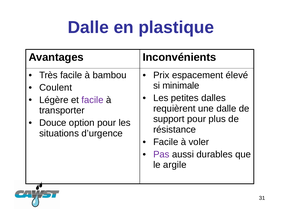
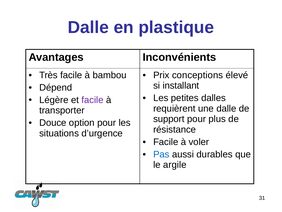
espacement: espacement -> conceptions (198, 75)
minimale: minimale -> installant (181, 85)
Coulent: Coulent -> Dépend (56, 87)
Pas colour: purple -> blue (161, 154)
